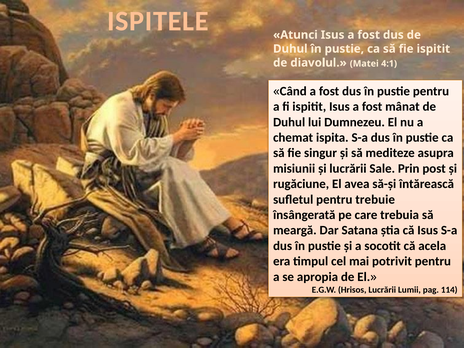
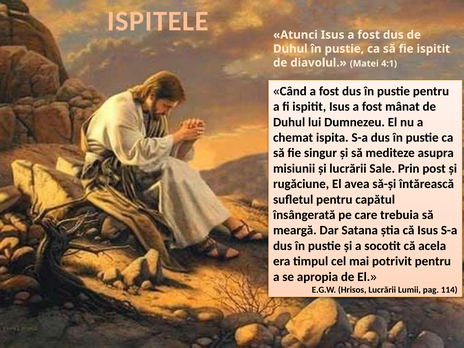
trebuie: trebuie -> capătul (375, 199)
